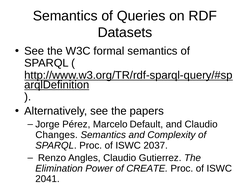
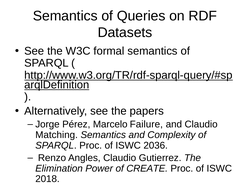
Default: Default -> Failure (146, 124)
Changes: Changes -> Matching (57, 135)
2037: 2037 -> 2036 (156, 145)
2041: 2041 -> 2018 (47, 178)
